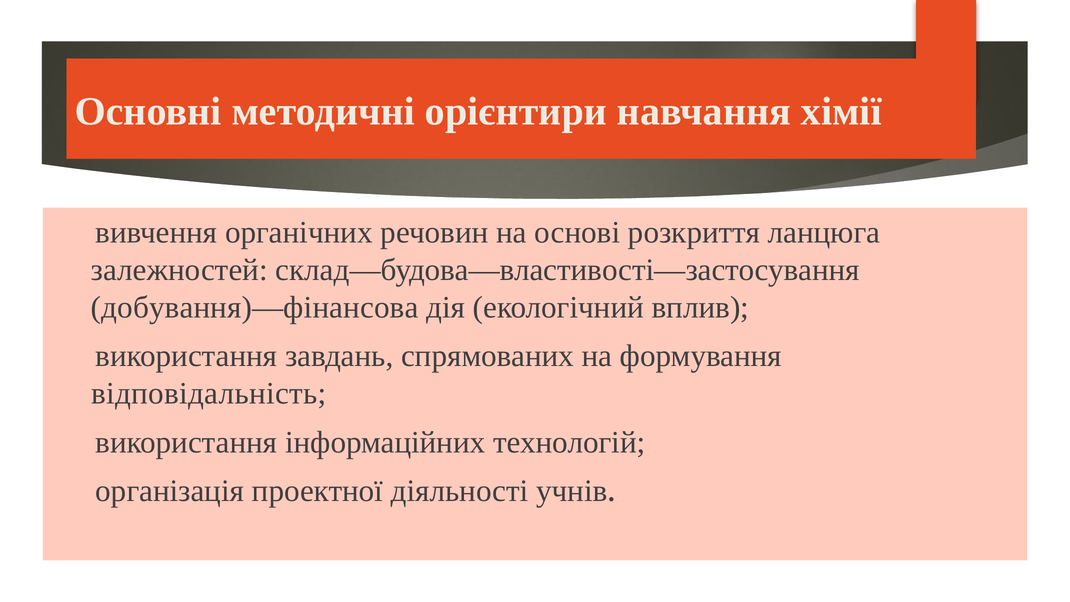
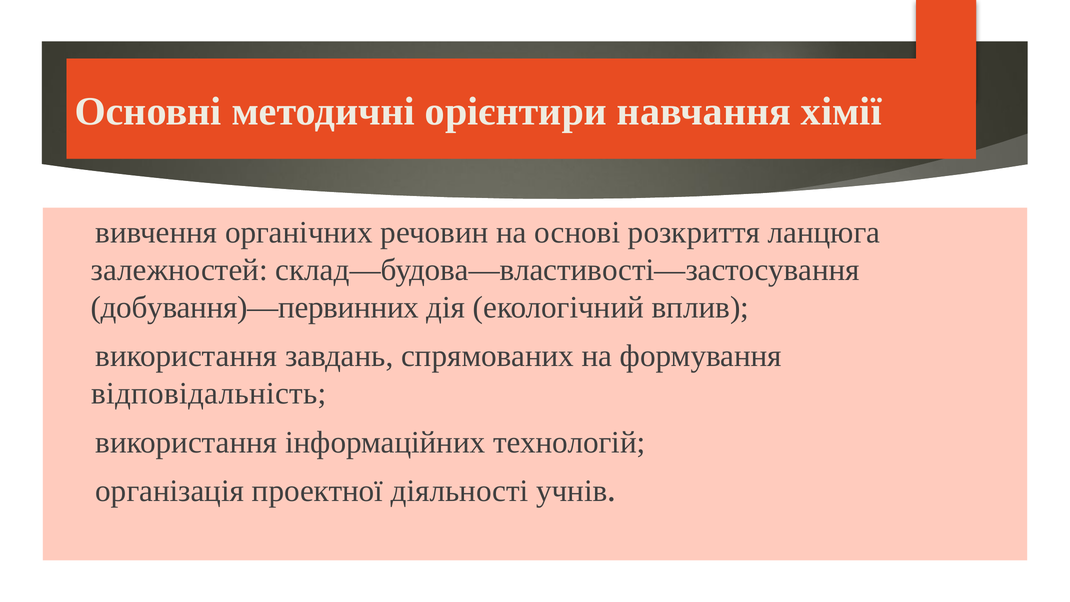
добування)—фінансова: добування)—фінансова -> добування)—первинних (255, 307)
